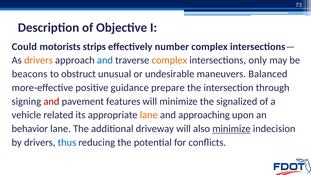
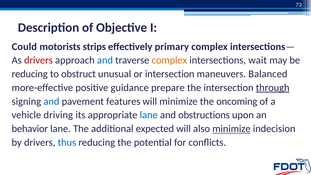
number: number -> primary (172, 47)
drivers colour: orange -> red (38, 60)
only: only -> wait (258, 60)
beacons: beacons -> reducing (30, 74)
or undesirable: undesirable -> intersection (170, 74)
through underline: none -> present (273, 88)
and colour: red -> blue (51, 101)
signalized: signalized -> oncoming (237, 101)
related: related -> driving (58, 115)
lane colour: orange -> blue (149, 115)
approaching: approaching -> obstructions (204, 115)
driveway: driveway -> expected (155, 129)
